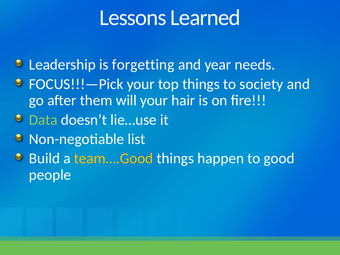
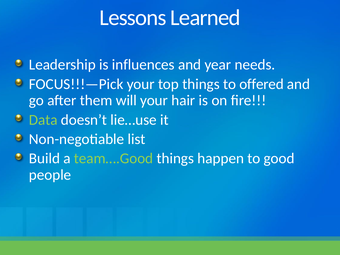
forgetting: forgetting -> influences (143, 65)
society: society -> offered (262, 84)
team….Good colour: yellow -> light green (114, 158)
